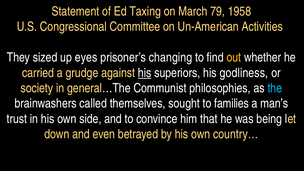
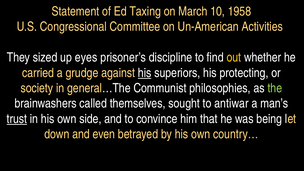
79: 79 -> 10 (218, 11)
changing: changing -> discipline (171, 57)
godliness: godliness -> protecting (244, 73)
the colour: light blue -> light green (275, 88)
families: families -> antiwar (231, 104)
trust underline: none -> present (17, 119)
